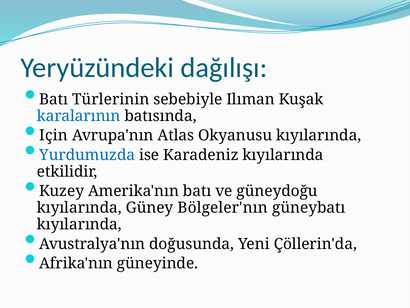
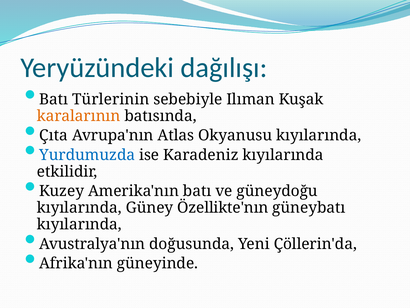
karalarının colour: blue -> orange (79, 116)
Için: Için -> Çıta (54, 135)
Bölgeler'nın: Bölgeler'nın -> Özellikte'nın (223, 207)
